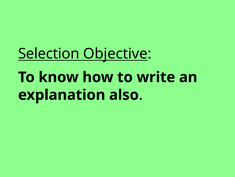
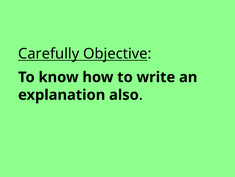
Selection: Selection -> Carefully (49, 53)
